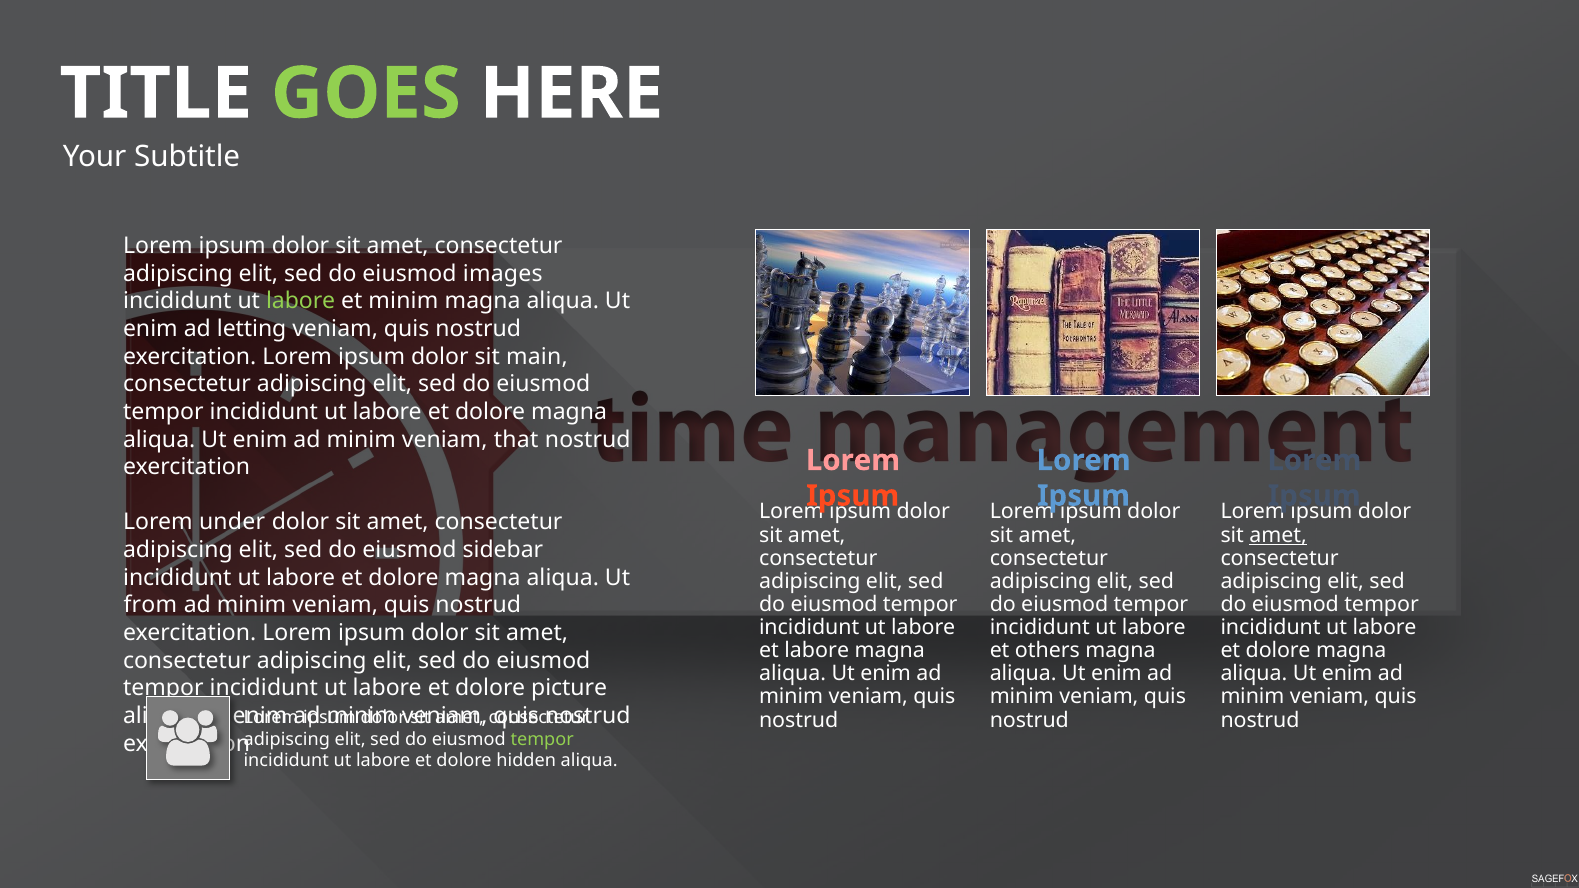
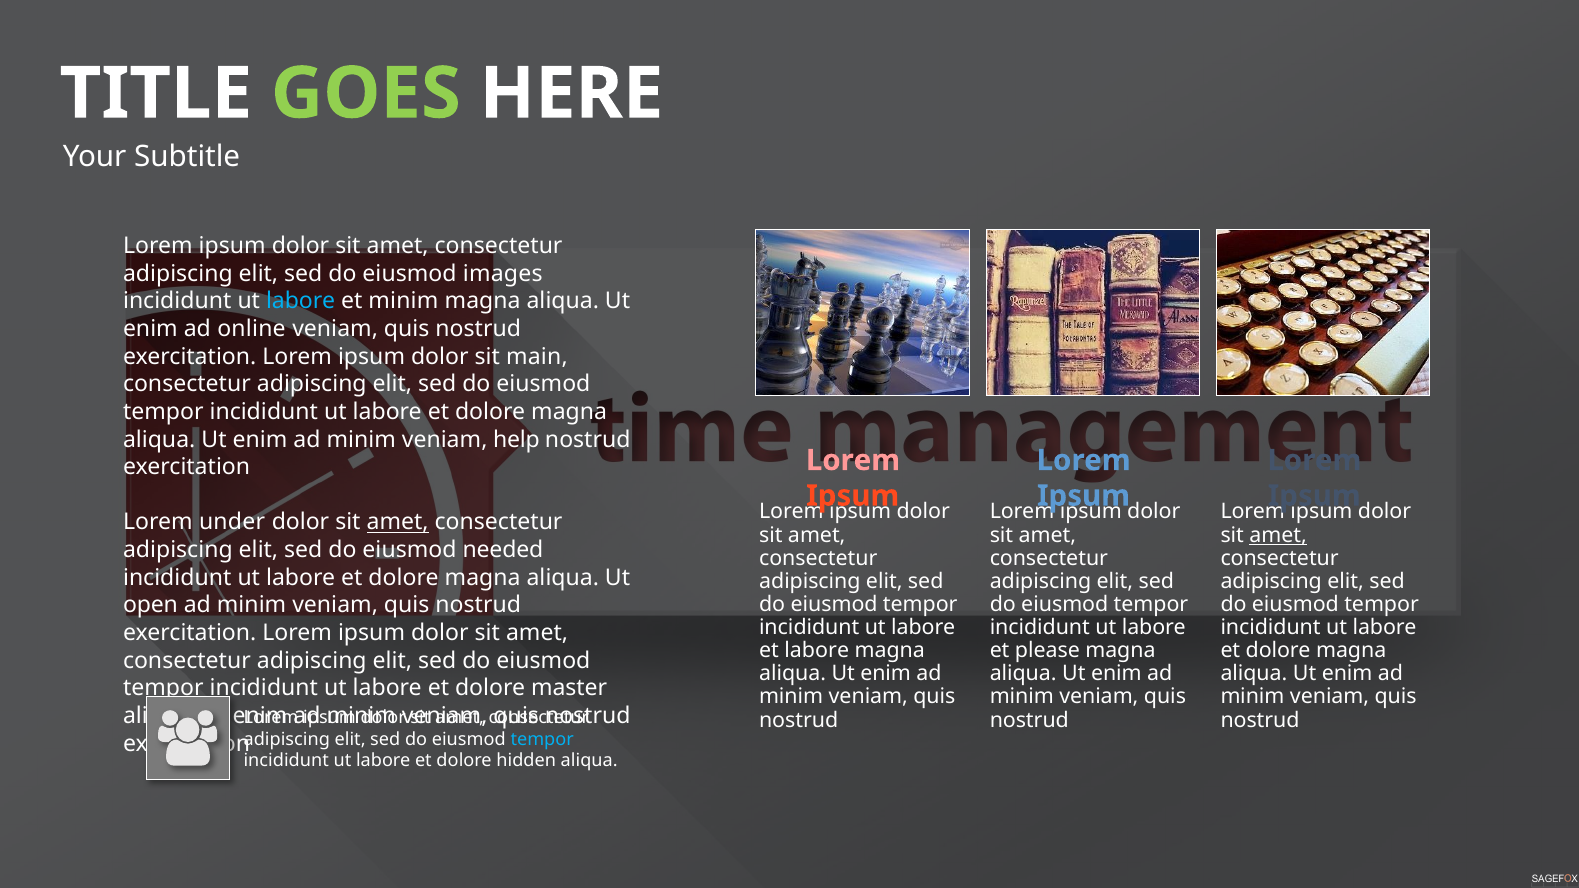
labore colour: light green -> light blue (301, 301)
letting: letting -> online (252, 329)
that: that -> help (516, 440)
amet underline: none -> present (398, 522)
sidebar: sidebar -> needed (503, 550)
from: from -> open (151, 605)
others: others -> please (1047, 651)
picture: picture -> master (569, 688)
tempor colour: light green -> light blue (542, 739)
